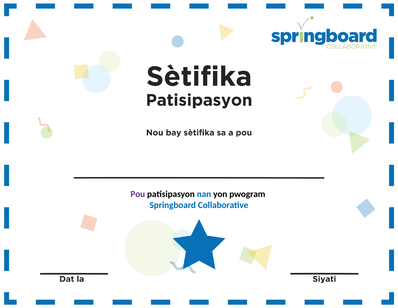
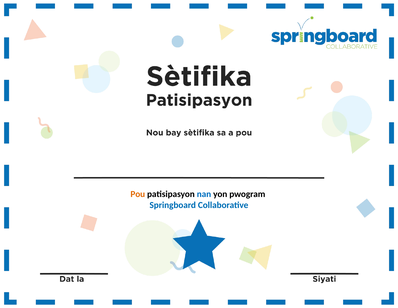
Pou colour: purple -> orange (138, 194)
